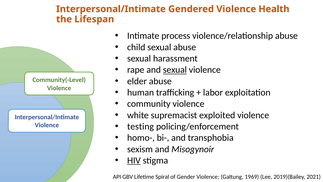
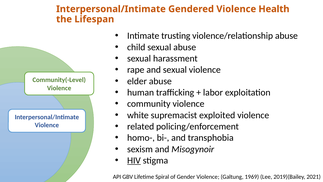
process: process -> trusting (176, 36)
sexual underline: present -> none (175, 70)
testing: testing -> related (141, 126)
